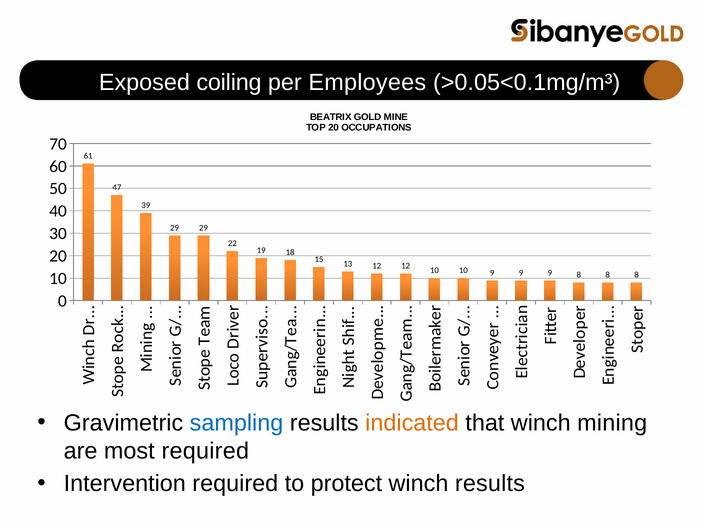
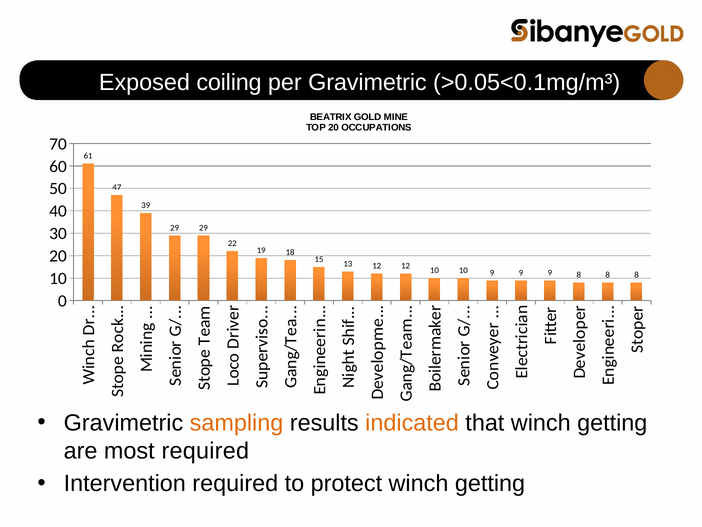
per Employees: Employees -> Gravimetric (367, 82)
sampling colour: blue -> orange (237, 422)
that winch mining: mining -> getting (612, 422)
protect winch results: results -> getting (490, 483)
